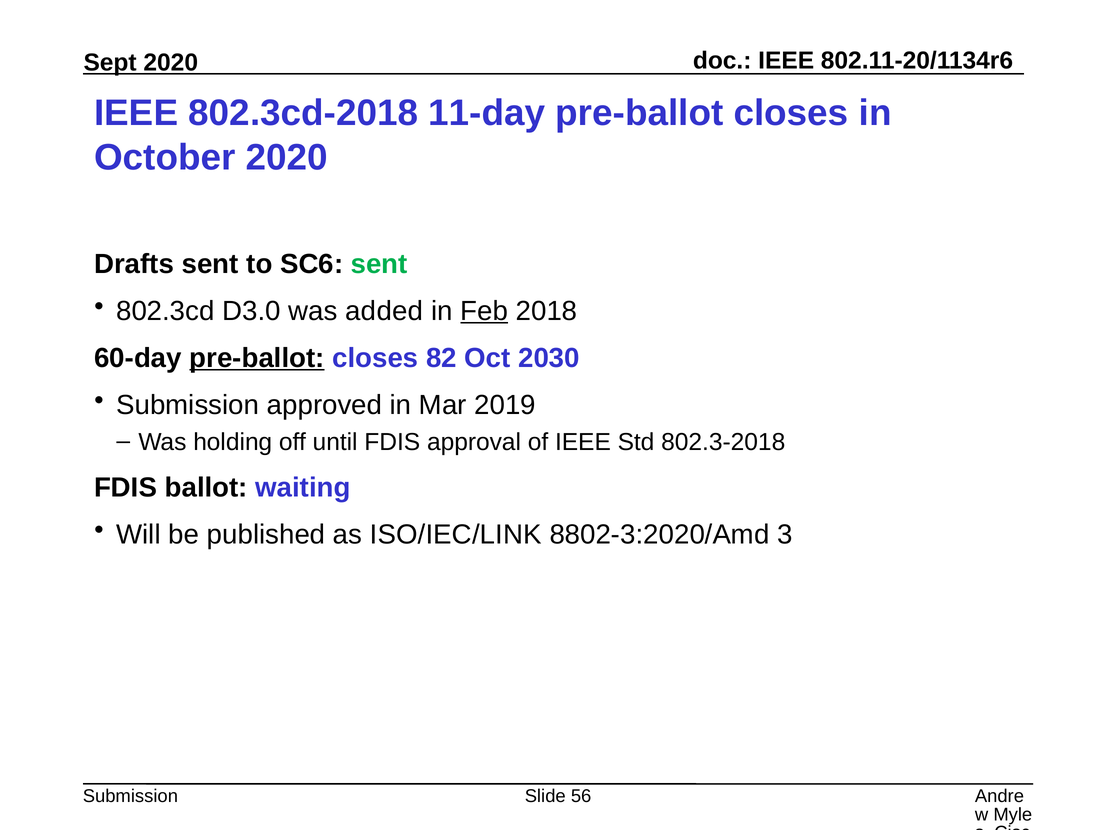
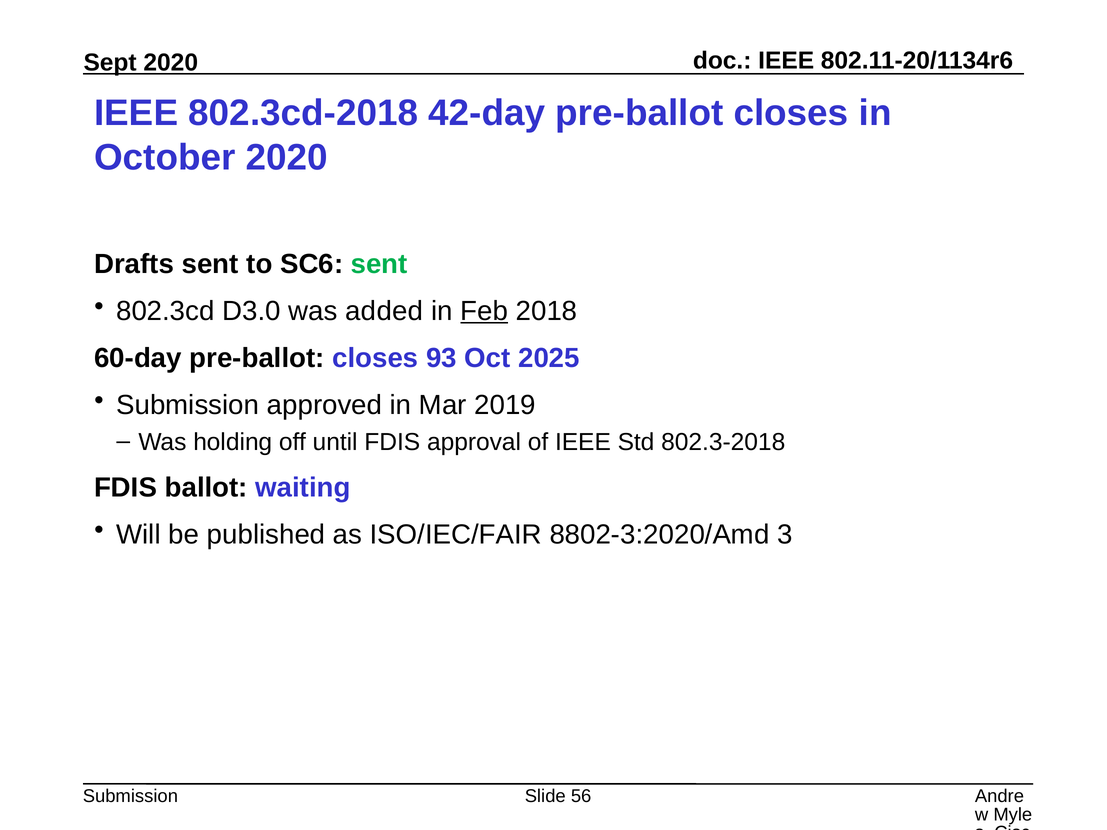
11-day: 11-day -> 42-day (487, 113)
pre-ballot underline: present -> none (257, 358)
82: 82 -> 93 (441, 358)
2030: 2030 -> 2025 (549, 358)
ISO/IEC/LINK: ISO/IEC/LINK -> ISO/IEC/FAIR (456, 535)
